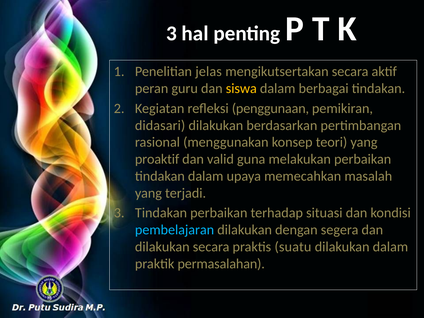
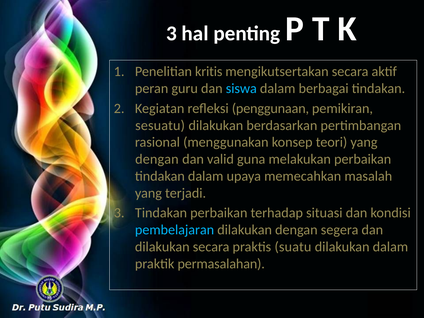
jelas: jelas -> kritis (209, 72)
siswa colour: yellow -> light blue (241, 89)
didasari: didasari -> sesuatu (160, 125)
proaktif: proaktif -> dengan (157, 159)
